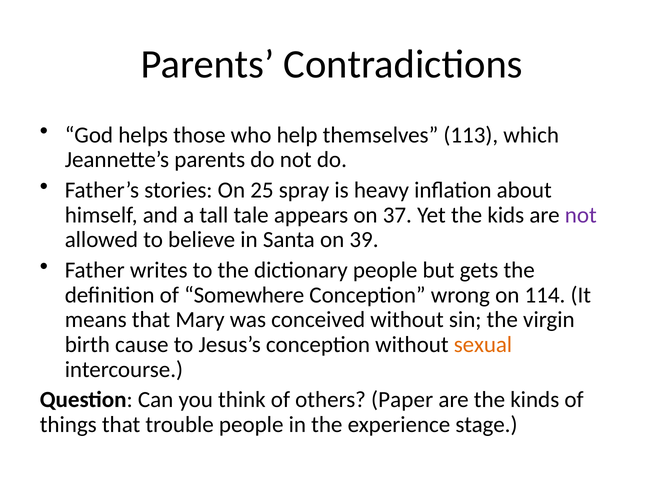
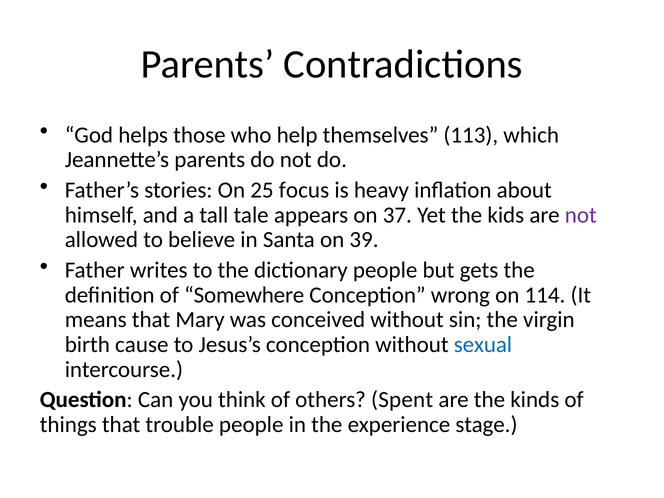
spray: spray -> focus (304, 190)
sexual colour: orange -> blue (483, 345)
Paper: Paper -> Spent (402, 400)
